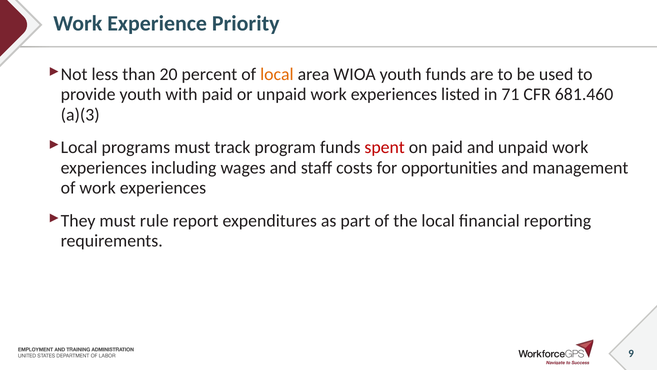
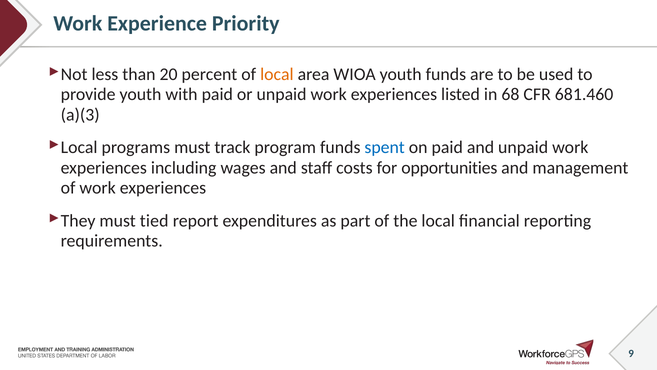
71: 71 -> 68 (510, 94)
spent colour: red -> blue (385, 147)
rule: rule -> tied (154, 220)
